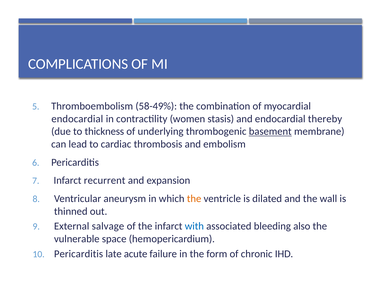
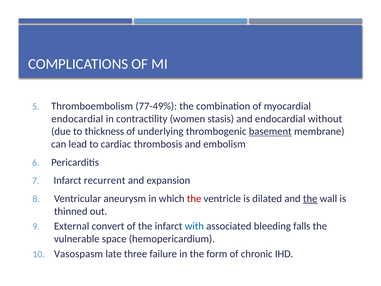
58-49%: 58-49% -> 77-49% (156, 106)
thereby: thereby -> without (325, 119)
the colour: orange -> red (194, 198)
the underline: none -> present (310, 198)
salvage: salvage -> convert (108, 226)
also: also -> falls (302, 226)
Pericarditis: Pericarditis -> Vasospasm (79, 254)
acute: acute -> three (136, 254)
